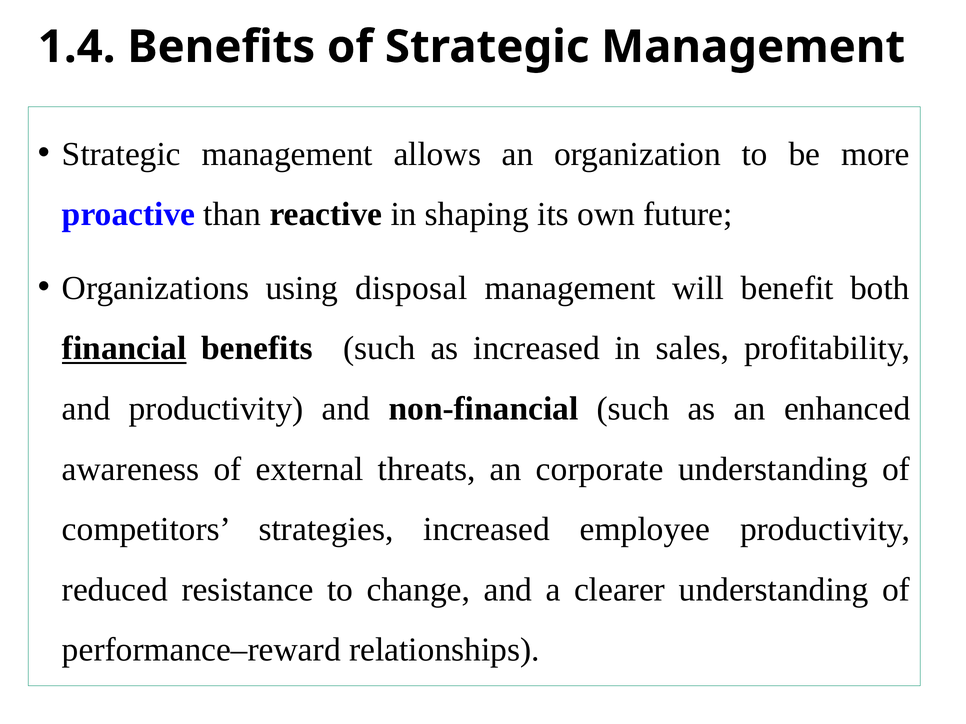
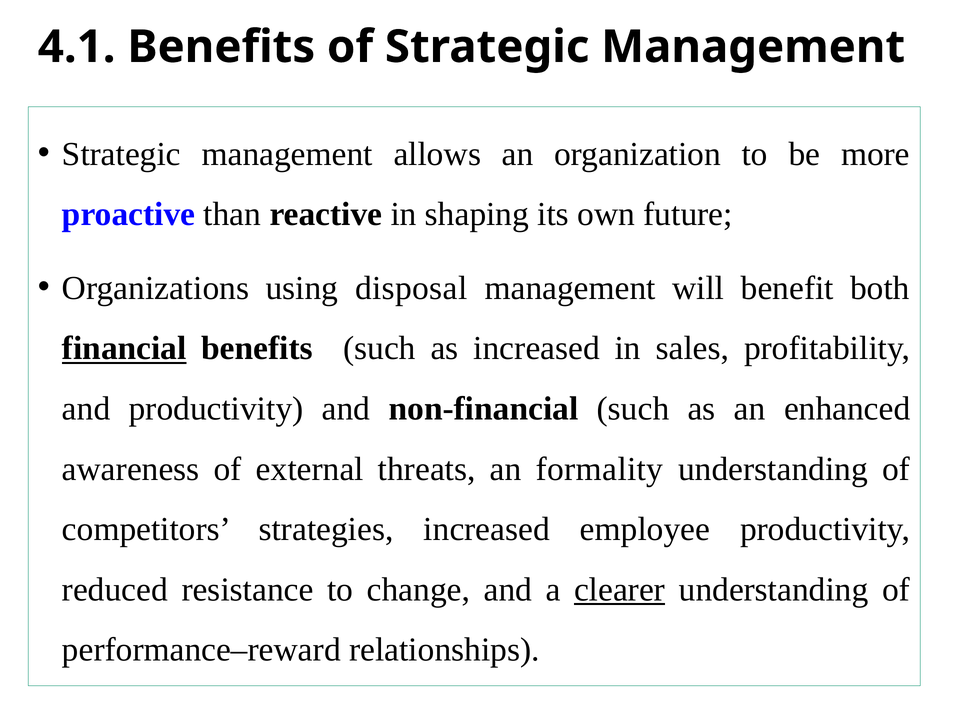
1.4: 1.4 -> 4.1 (77, 47)
corporate: corporate -> formality (600, 469)
clearer underline: none -> present (620, 590)
